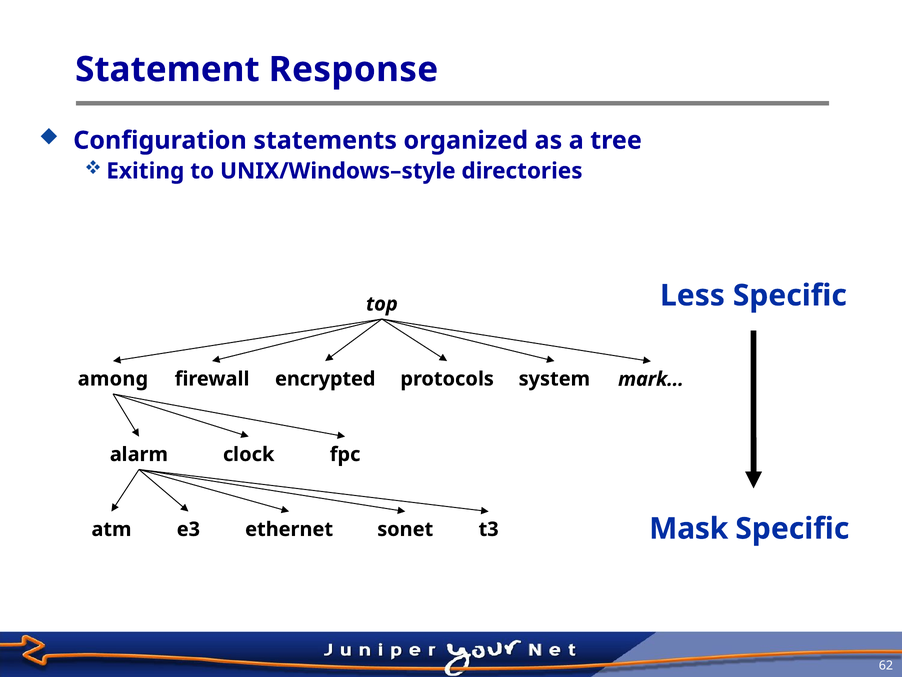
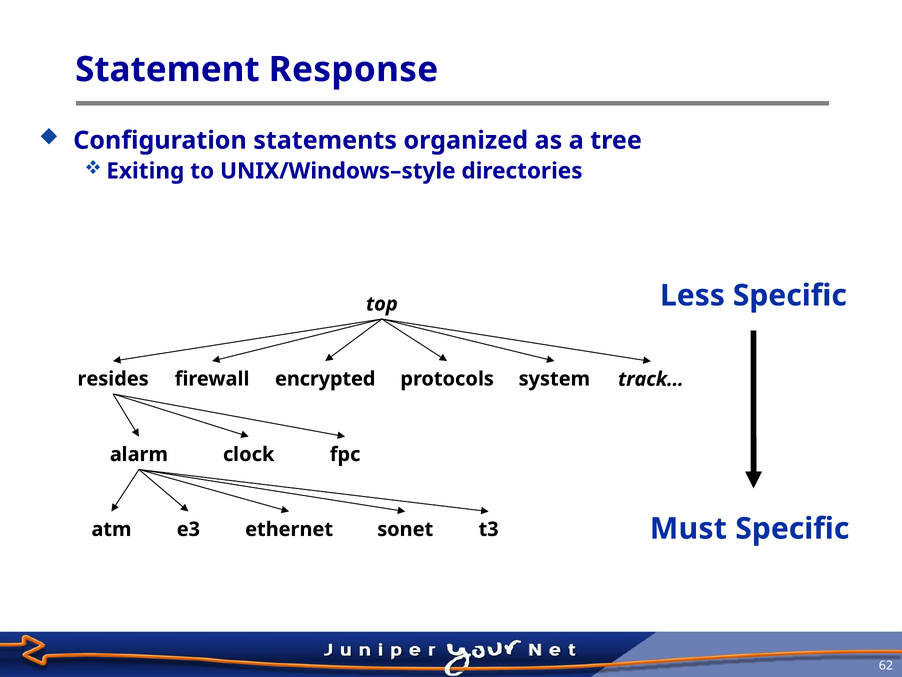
among: among -> resides (113, 379)
mark…: mark… -> track… (651, 379)
Mask: Mask -> Must (688, 528)
